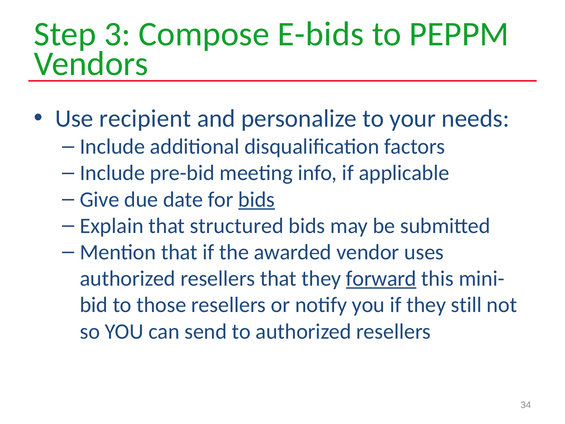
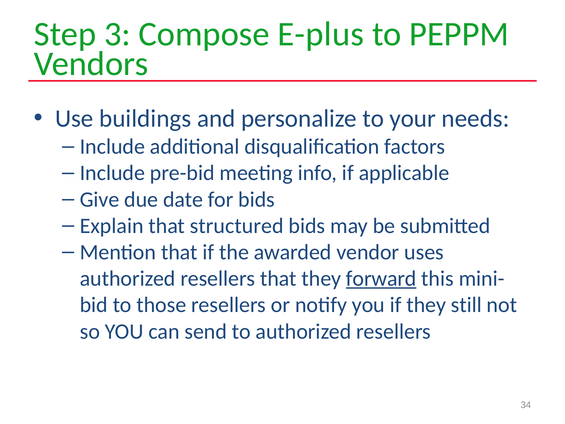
E-bids: E-bids -> E-plus (321, 34)
recipient: recipient -> buildings (145, 119)
bids underline: present -> none (257, 199)
